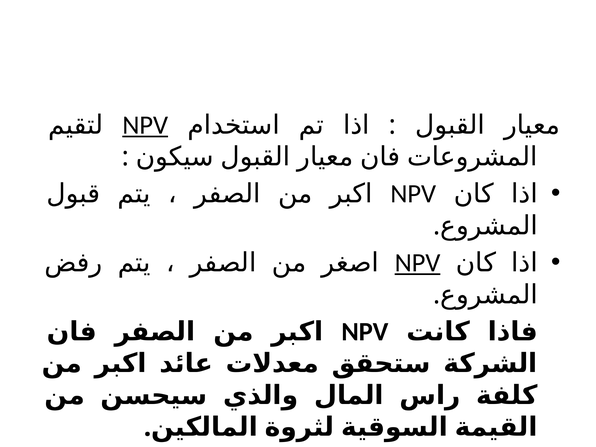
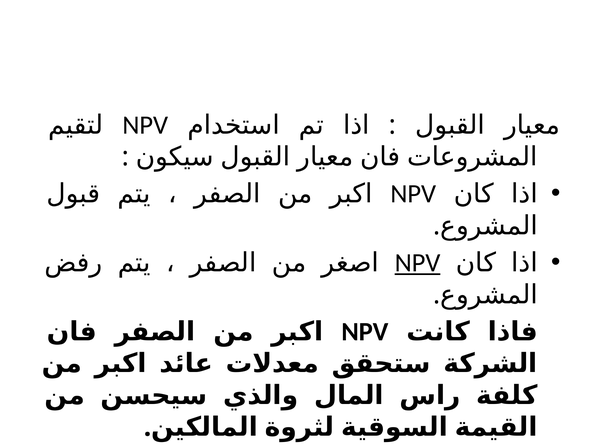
NPV underline: present -> none (145, 125)
